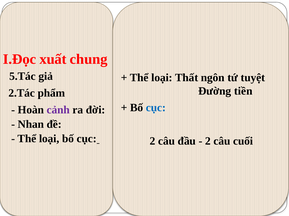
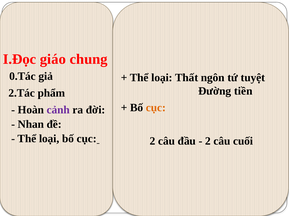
xuất: xuất -> giáo (53, 59)
5.Tác: 5.Tác -> 0.Tác (22, 76)
cục colour: blue -> orange (156, 108)
